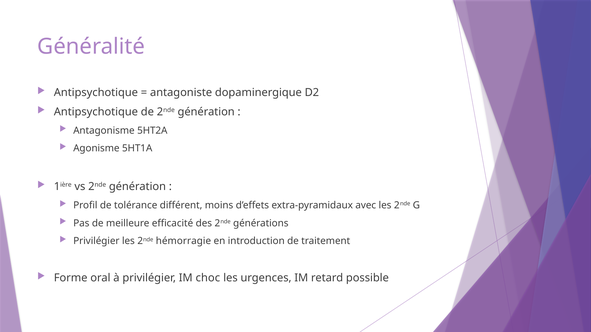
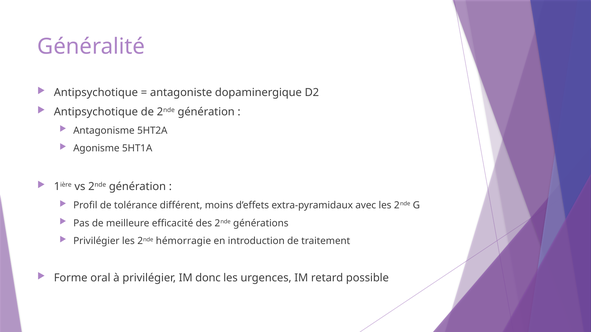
choc: choc -> donc (208, 278)
